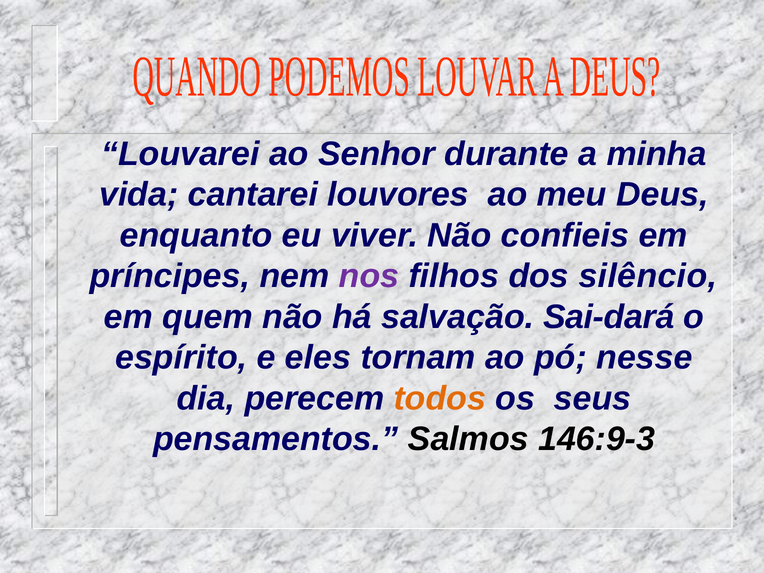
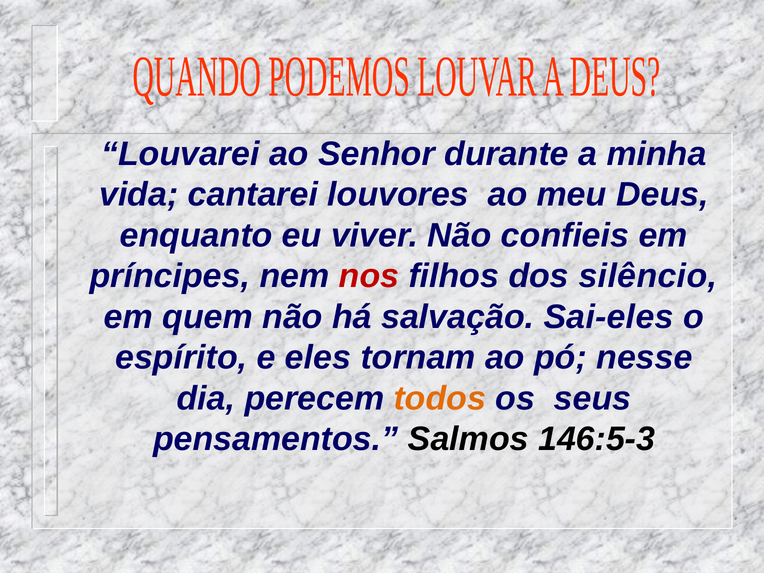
nos colour: purple -> red (369, 276)
Sai-dará: Sai-dará -> Sai-eles (609, 317)
146:9-3: 146:9-3 -> 146:5-3 (597, 439)
